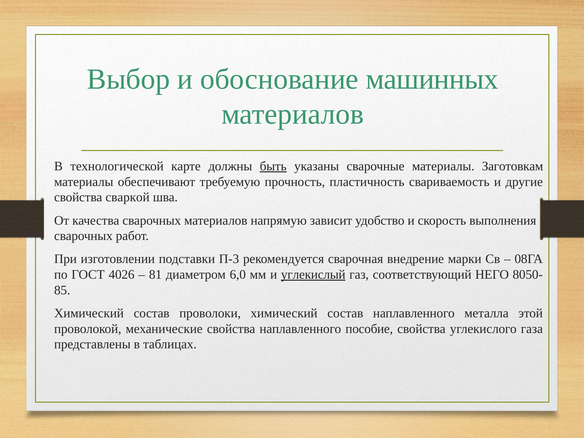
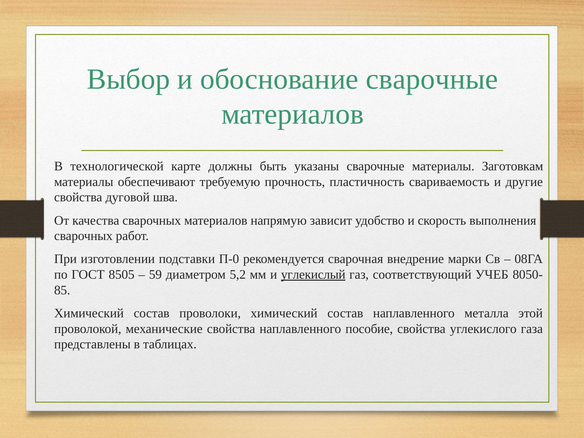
обоснование машинных: машинных -> сварочные (432, 79)
быть underline: present -> none (273, 166)
сваркой: сваркой -> дуговой (128, 197)
П-3: П-3 -> П-0 (229, 259)
4026: 4026 -> 8505 (122, 275)
81: 81 -> 59 (155, 275)
6,0: 6,0 -> 5,2 (238, 275)
НЕГО: НЕГО -> УЧЕБ (492, 275)
